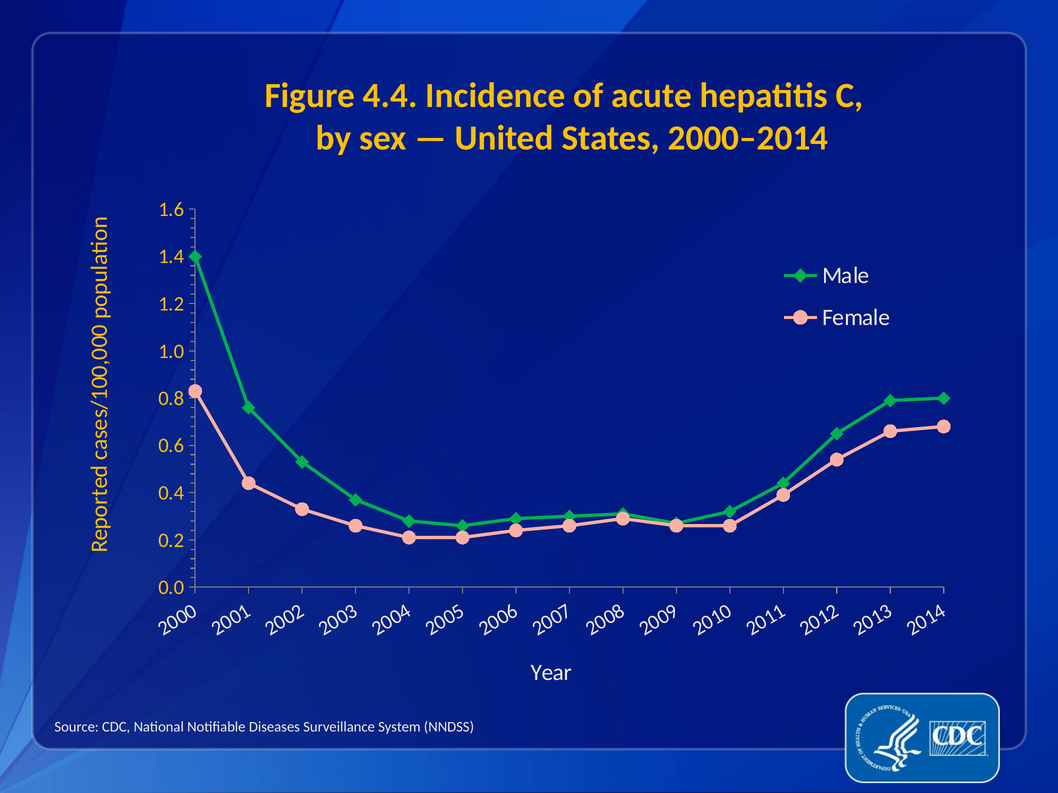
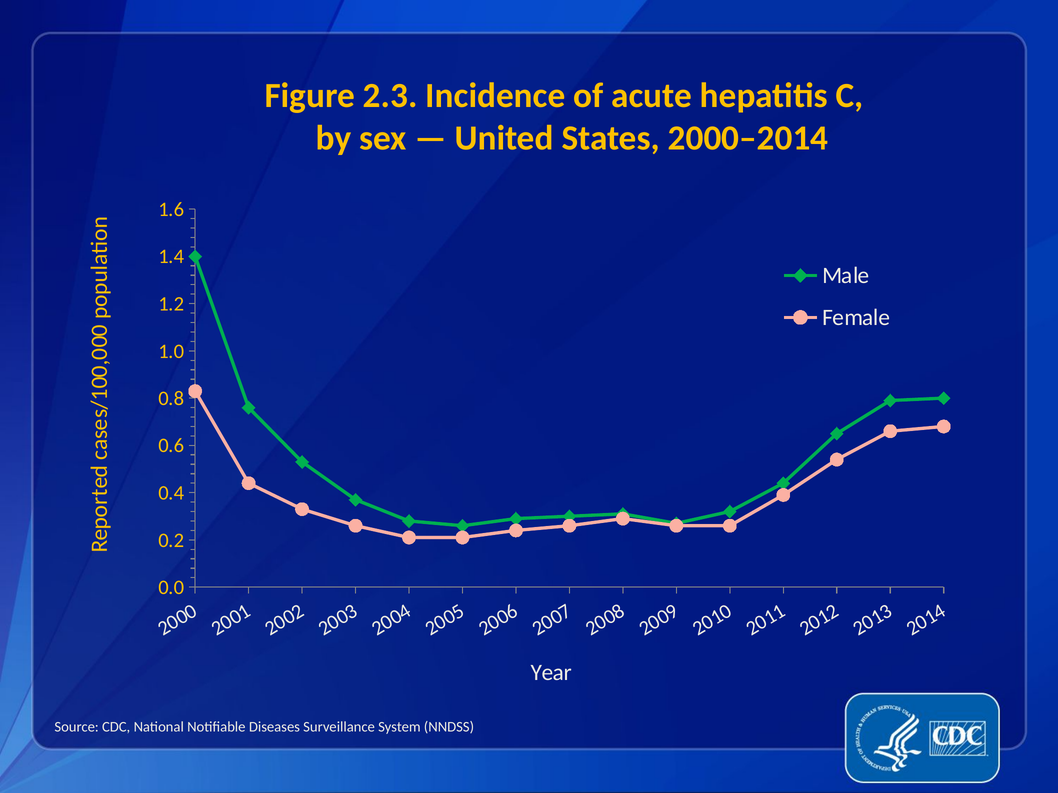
4.4: 4.4 -> 2.3 (390, 96)
